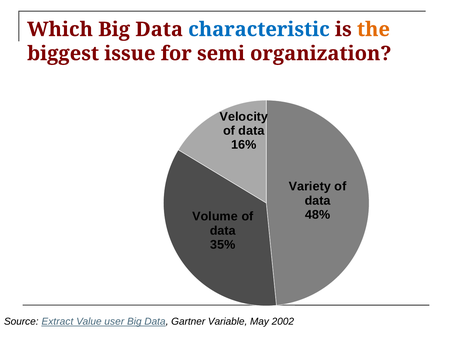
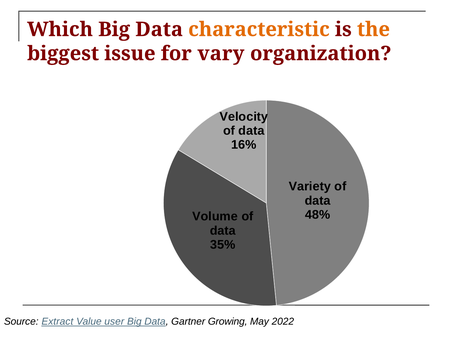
characteristic colour: blue -> orange (259, 29)
semi: semi -> vary (221, 54)
Variable: Variable -> Growing (228, 322)
2002: 2002 -> 2022 (283, 322)
